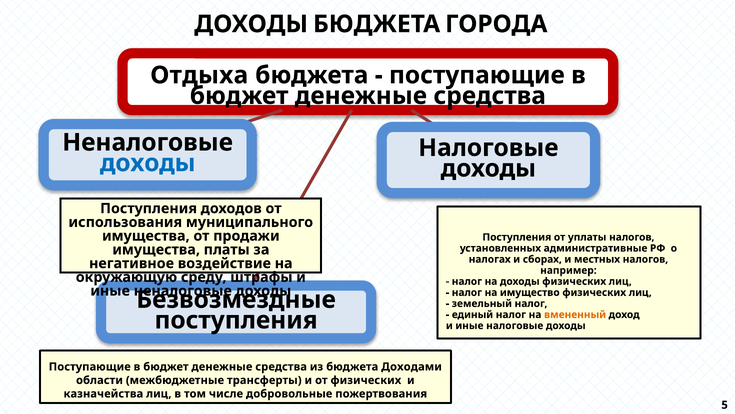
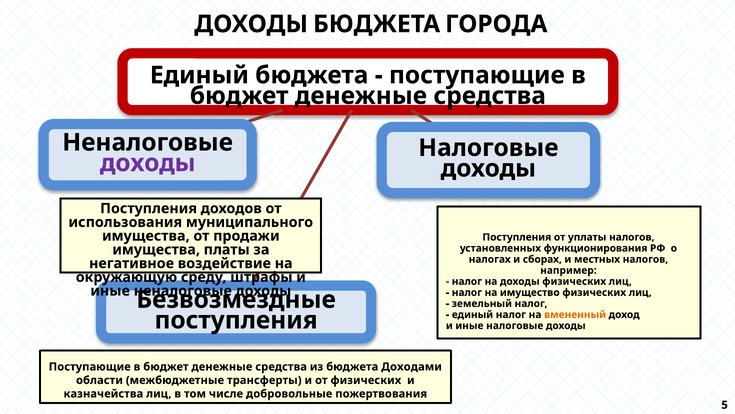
Отдыха: Отдыха -> Единый (199, 75)
доходы colour: blue -> purple (148, 163)
административные: административные -> функционирования (596, 248)
